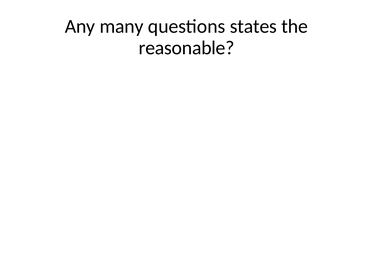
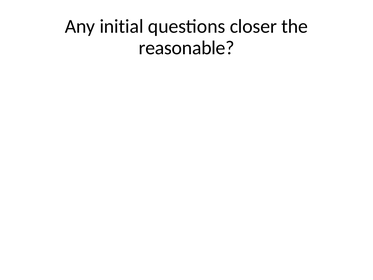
many: many -> initial (122, 26)
states: states -> closer (253, 26)
